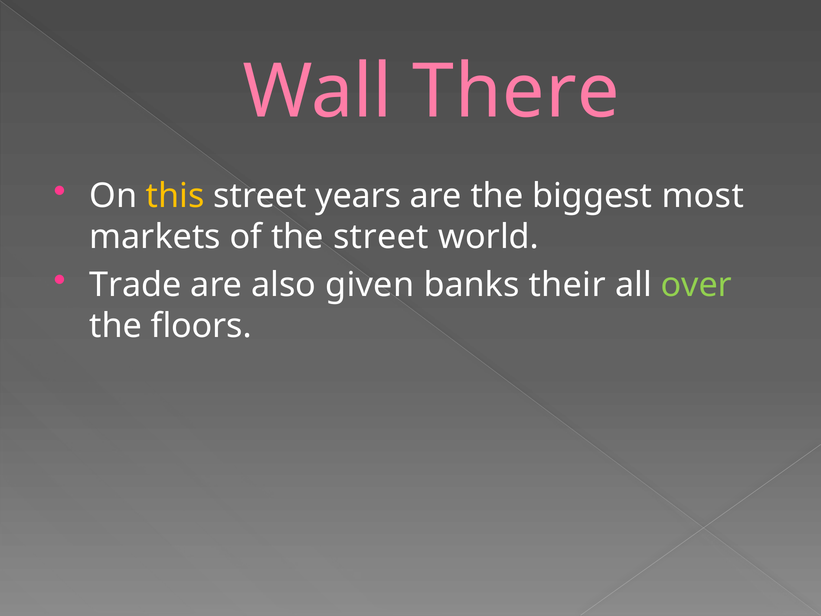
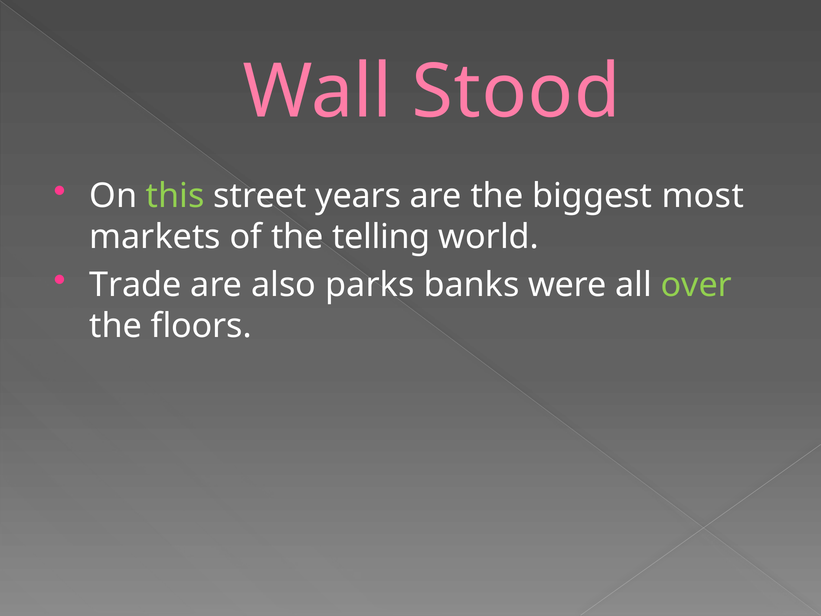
There: There -> Stood (516, 92)
this colour: yellow -> light green (175, 196)
the street: street -> telling (381, 237)
given: given -> parks (370, 285)
their: their -> were (567, 285)
